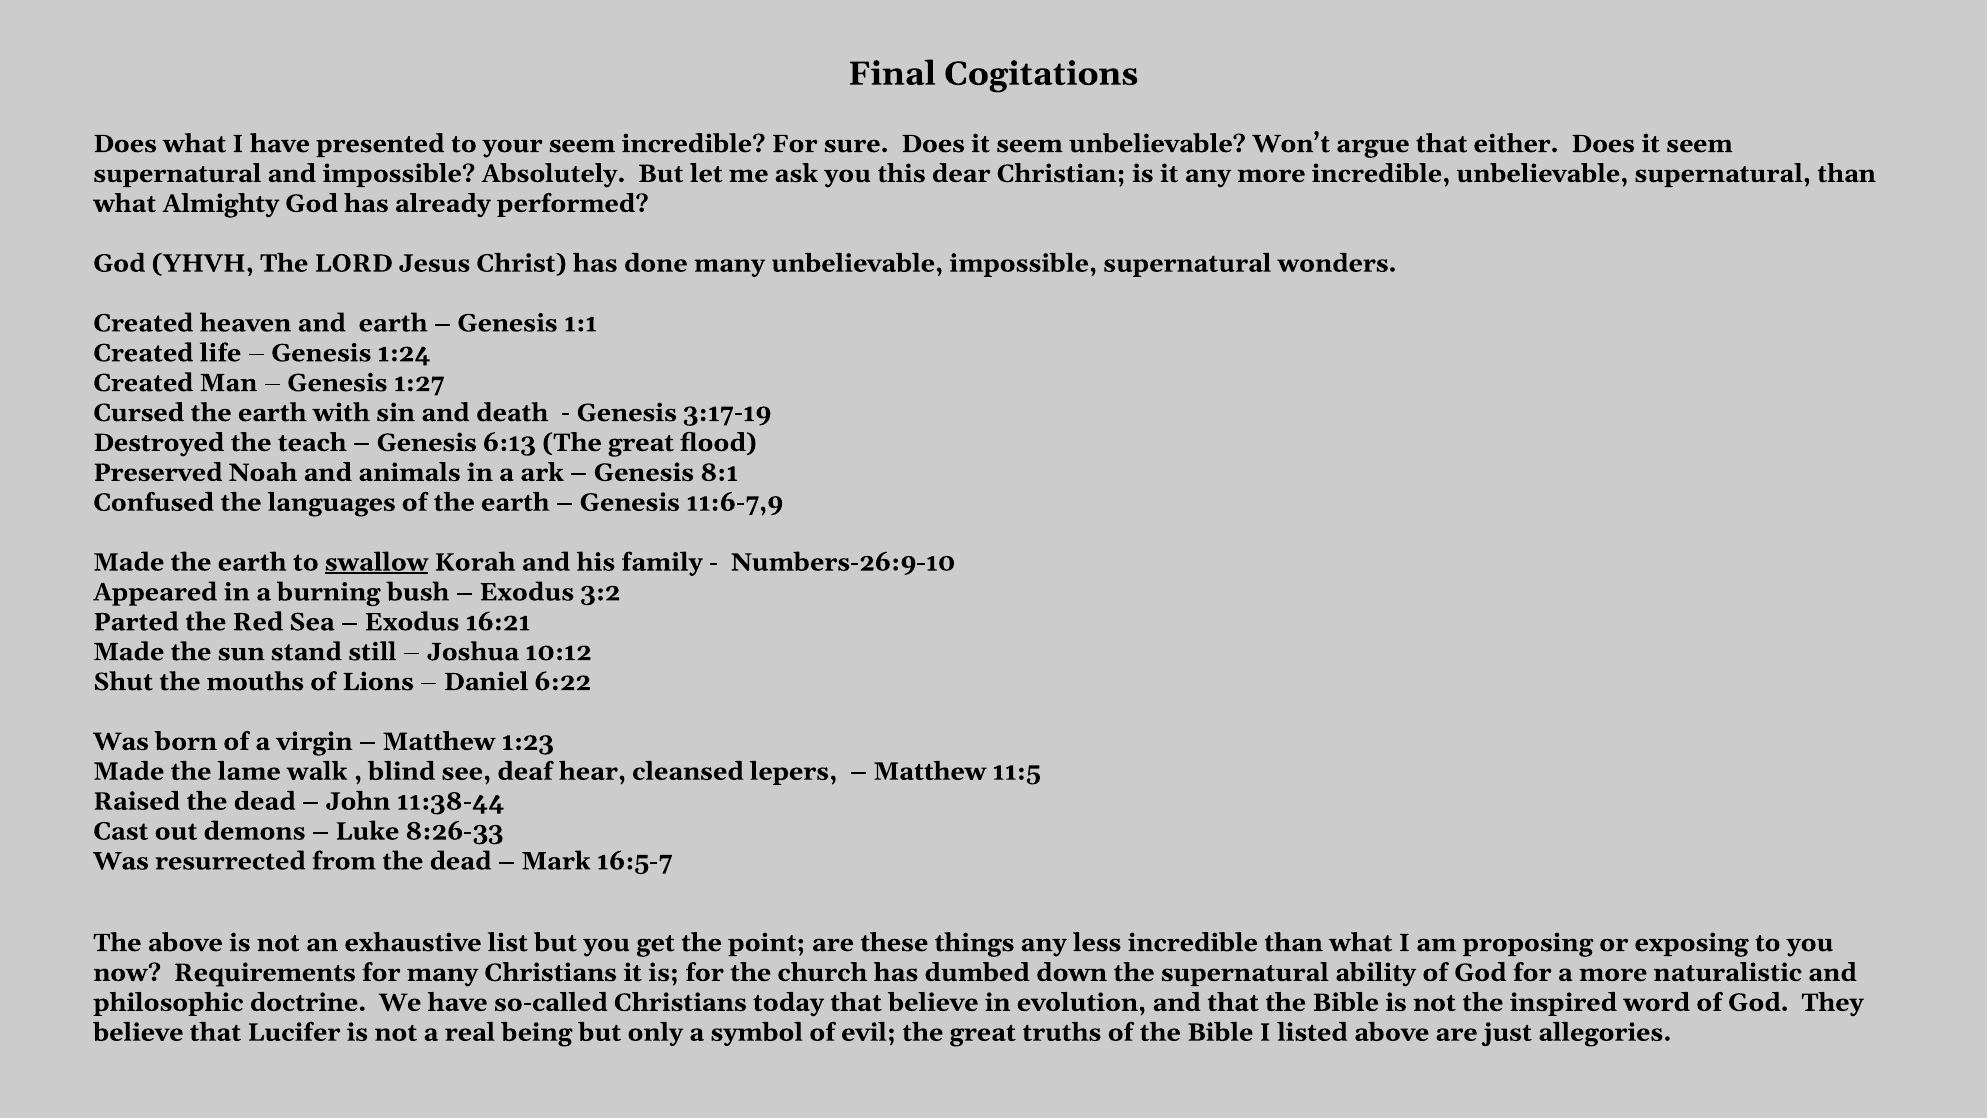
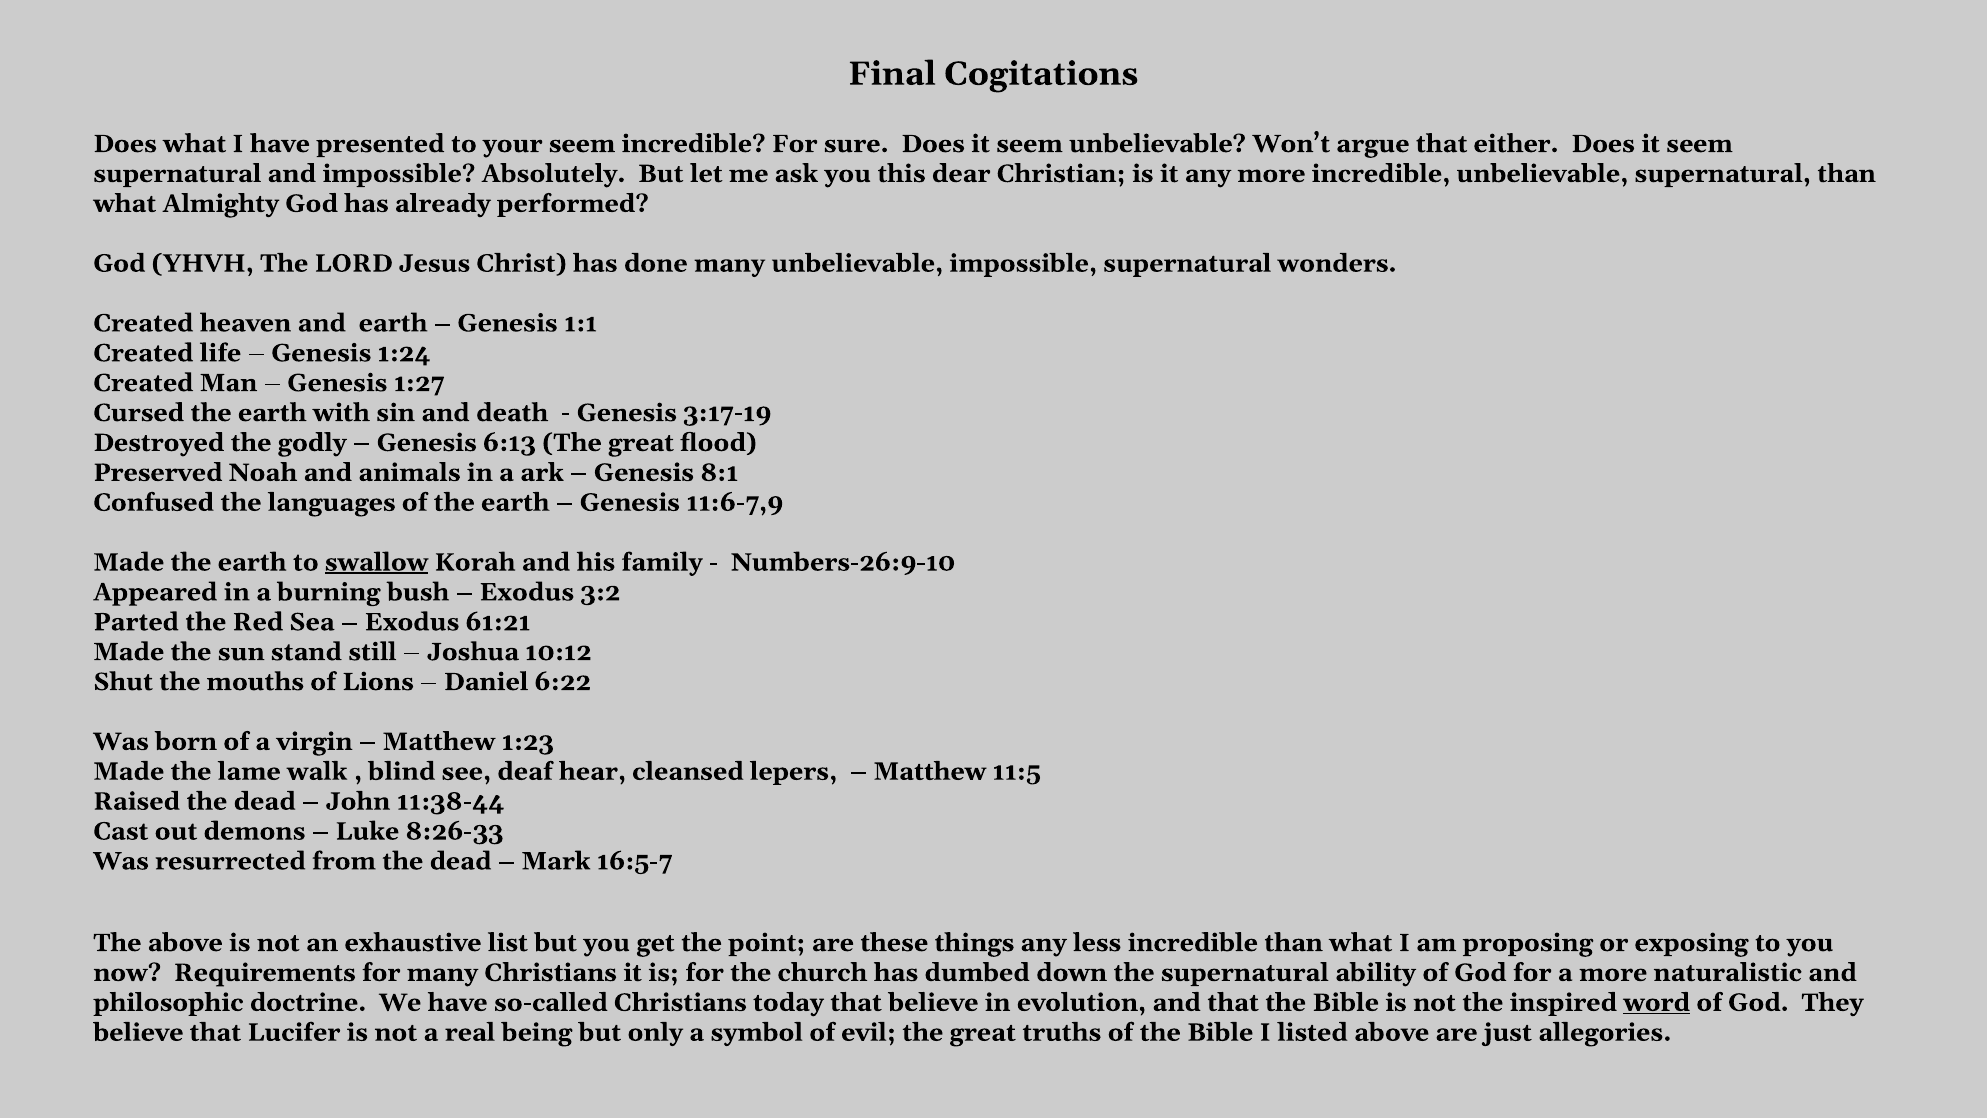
teach: teach -> godly (312, 443)
16:21: 16:21 -> 61:21 (498, 622)
word underline: none -> present (1657, 1002)
